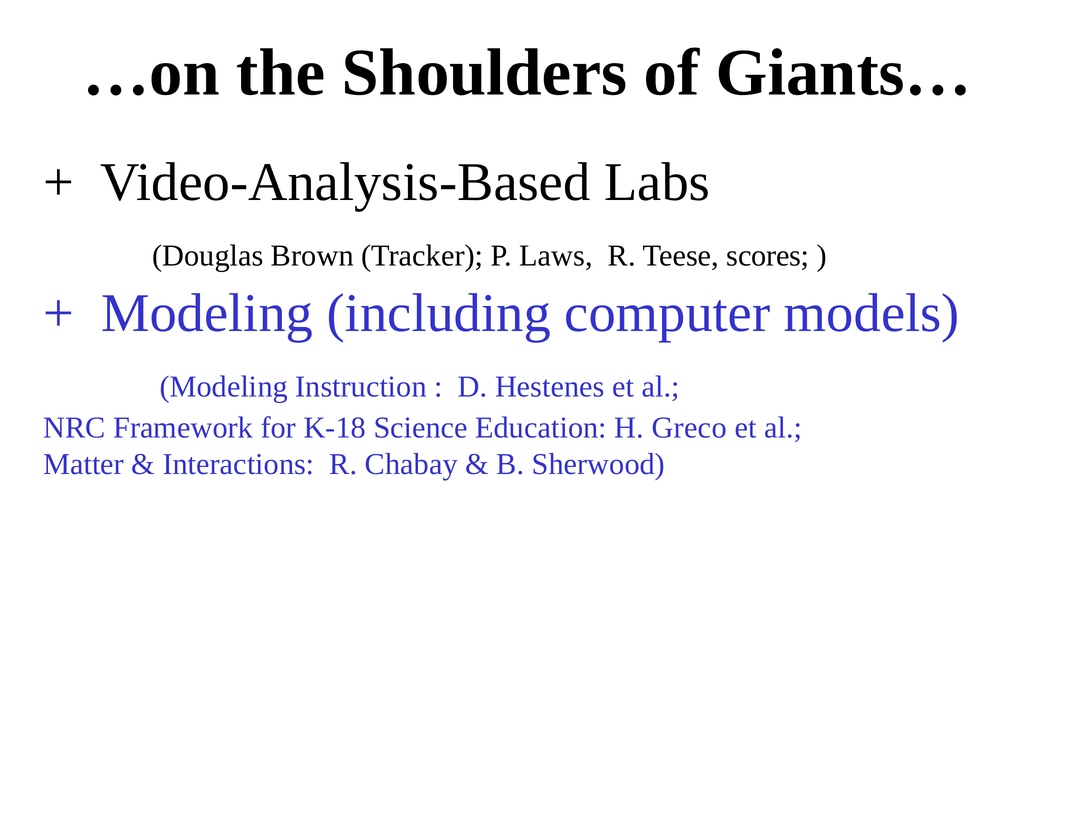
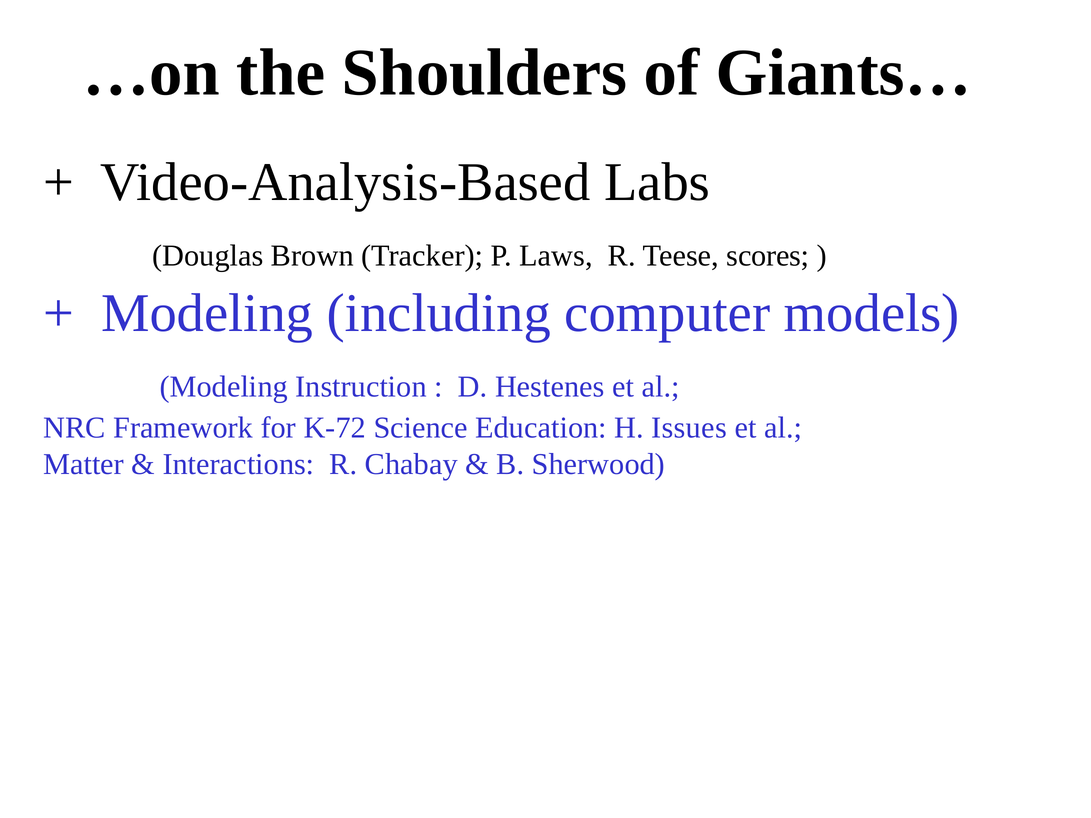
K-18: K-18 -> K-72 (335, 428)
Greco: Greco -> Issues (689, 428)
